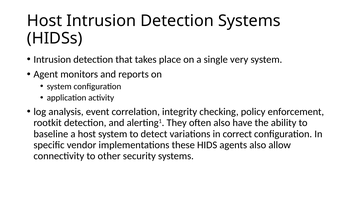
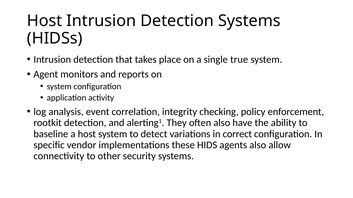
very: very -> true (239, 60)
